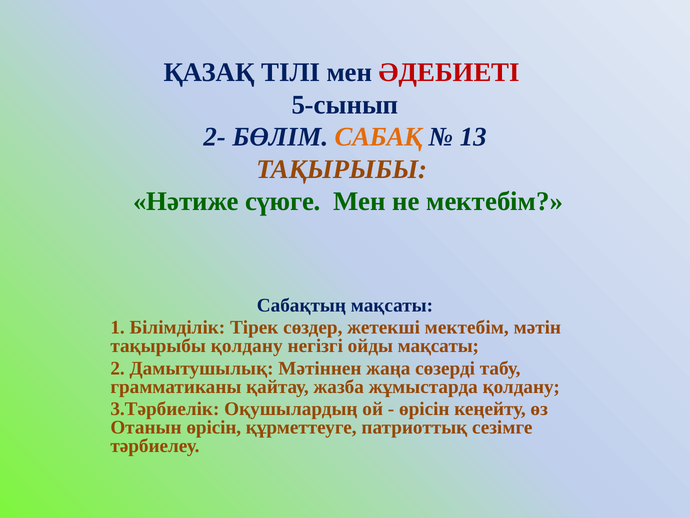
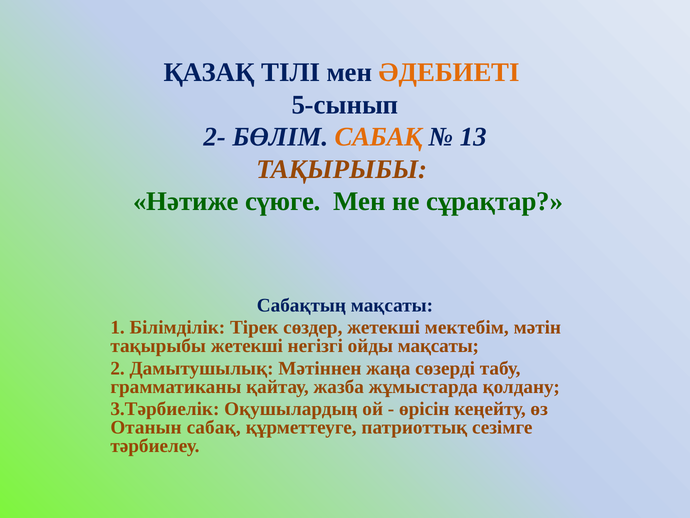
ӘДЕБИЕТІ colour: red -> orange (449, 72)
не мектебім: мектебім -> сұрақтар (495, 201)
тақырыбы қолдану: қолдану -> жетекші (247, 346)
Отанын өрісін: өрісін -> сабақ (214, 427)
